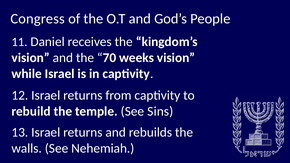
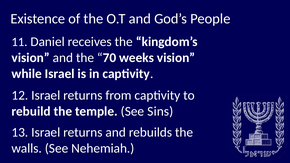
Congress: Congress -> Existence (38, 19)
